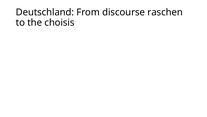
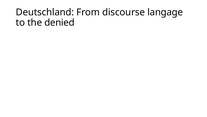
raschen: raschen -> langage (165, 12)
choisis: choisis -> denied (59, 23)
